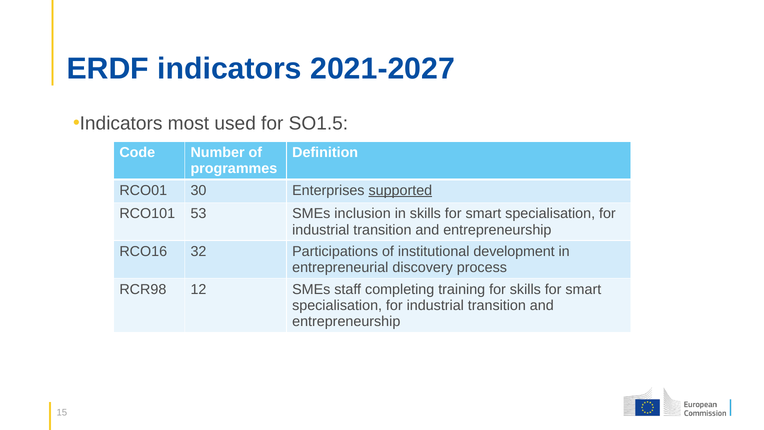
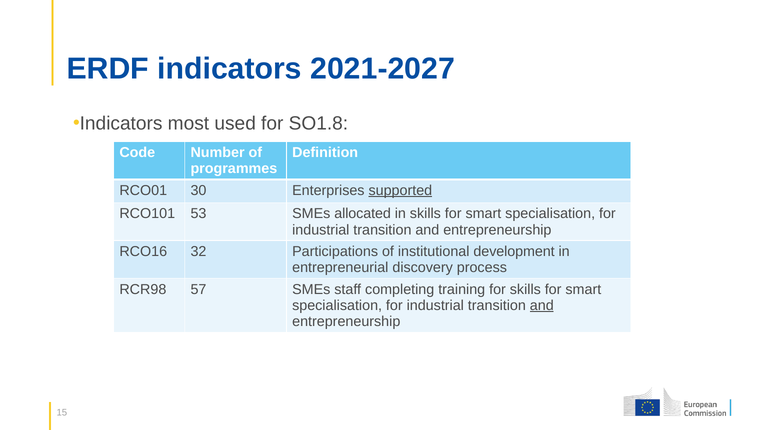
SO1.5: SO1.5 -> SO1.8 (318, 123)
inclusion: inclusion -> allocated (363, 214)
12: 12 -> 57 (199, 289)
and underline: none -> present (542, 305)
